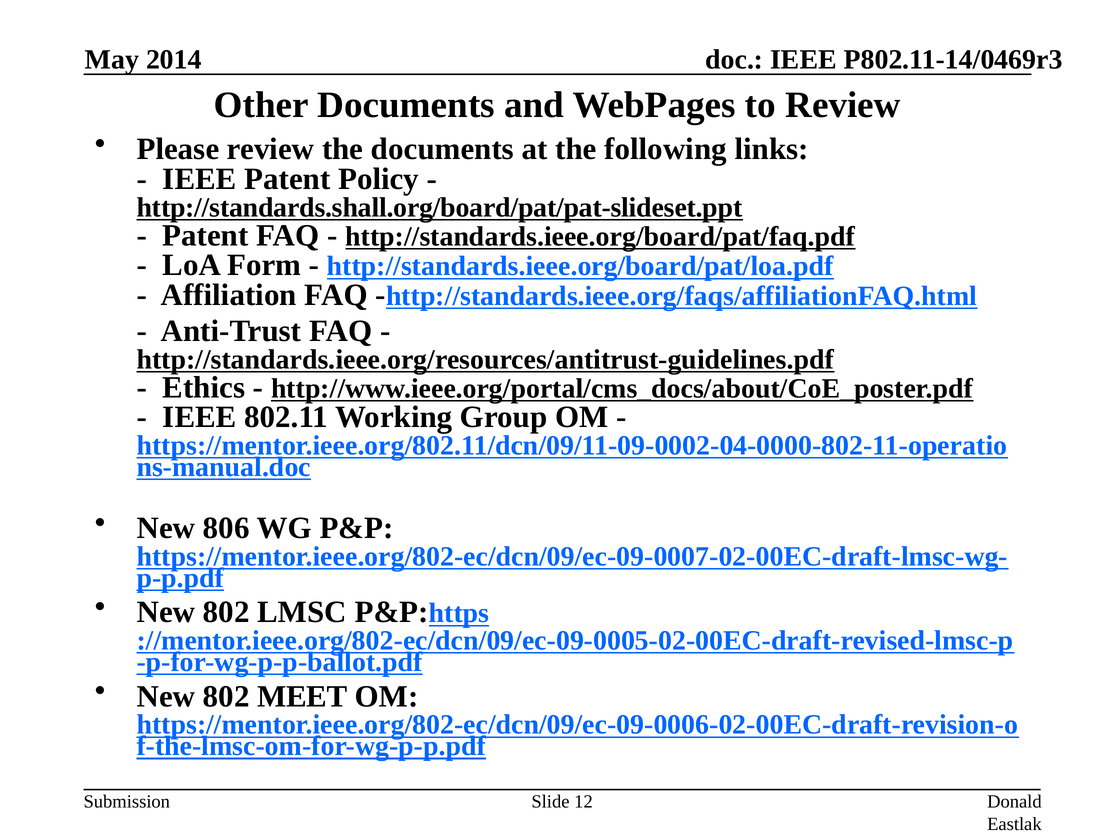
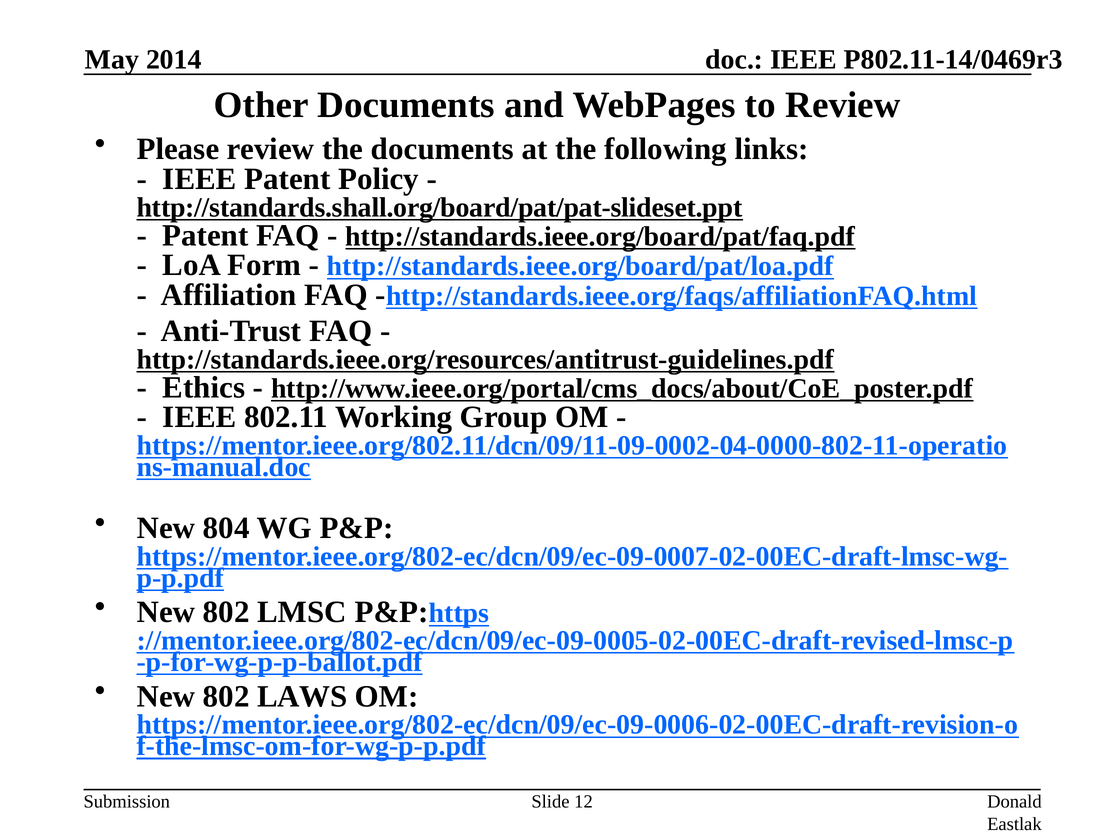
806: 806 -> 804 (226, 528)
MEET: MEET -> LAWS (302, 697)
